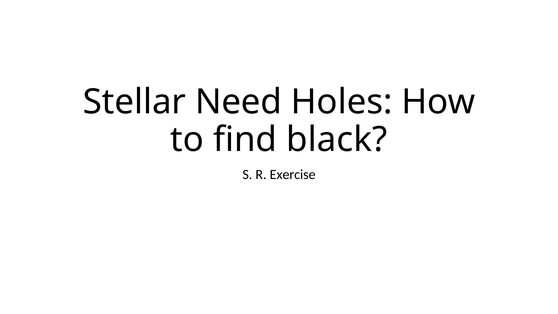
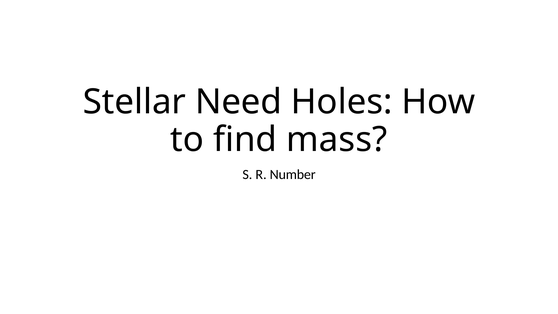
black: black -> mass (337, 139)
Exercise: Exercise -> Number (293, 174)
